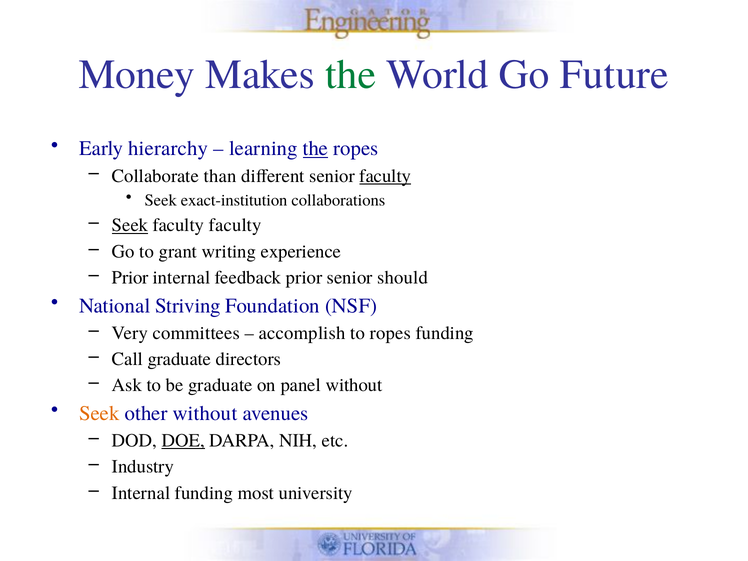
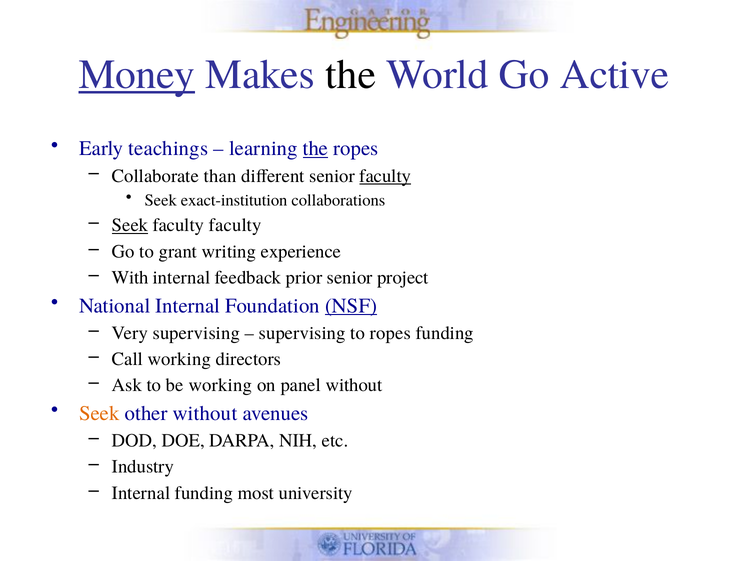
Money underline: none -> present (137, 75)
the colour: green -> black (351, 75)
Future: Future -> Active (615, 75)
hierarchy: hierarchy -> teachings (168, 149)
Prior: Prior -> With (130, 278)
should: should -> project (403, 278)
National Striving: Striving -> Internal (188, 306)
NSF underline: none -> present (351, 306)
Very committees: committees -> supervising (196, 333)
accomplish: accomplish -> supervising (302, 333)
Call graduate: graduate -> working (179, 359)
be graduate: graduate -> working (220, 385)
DOE underline: present -> none (183, 441)
